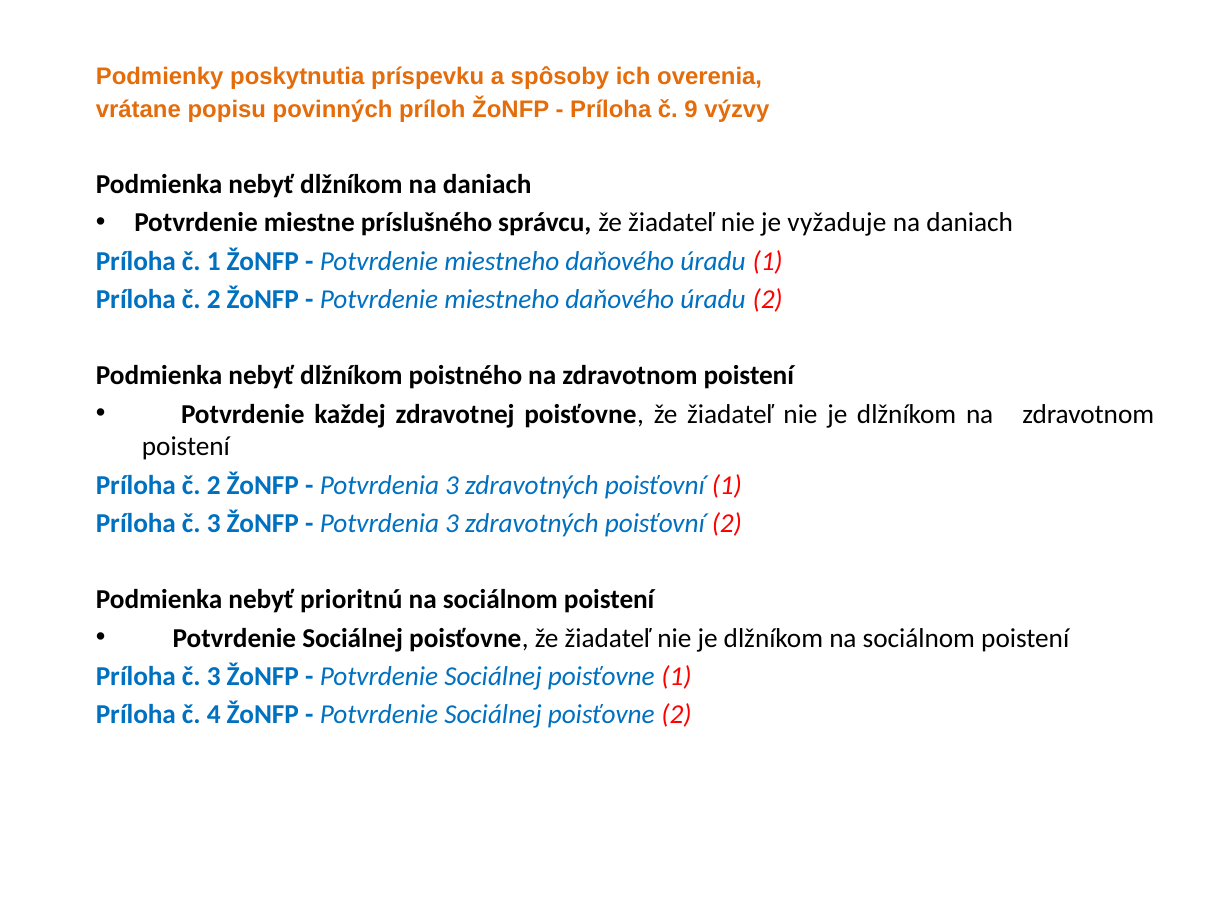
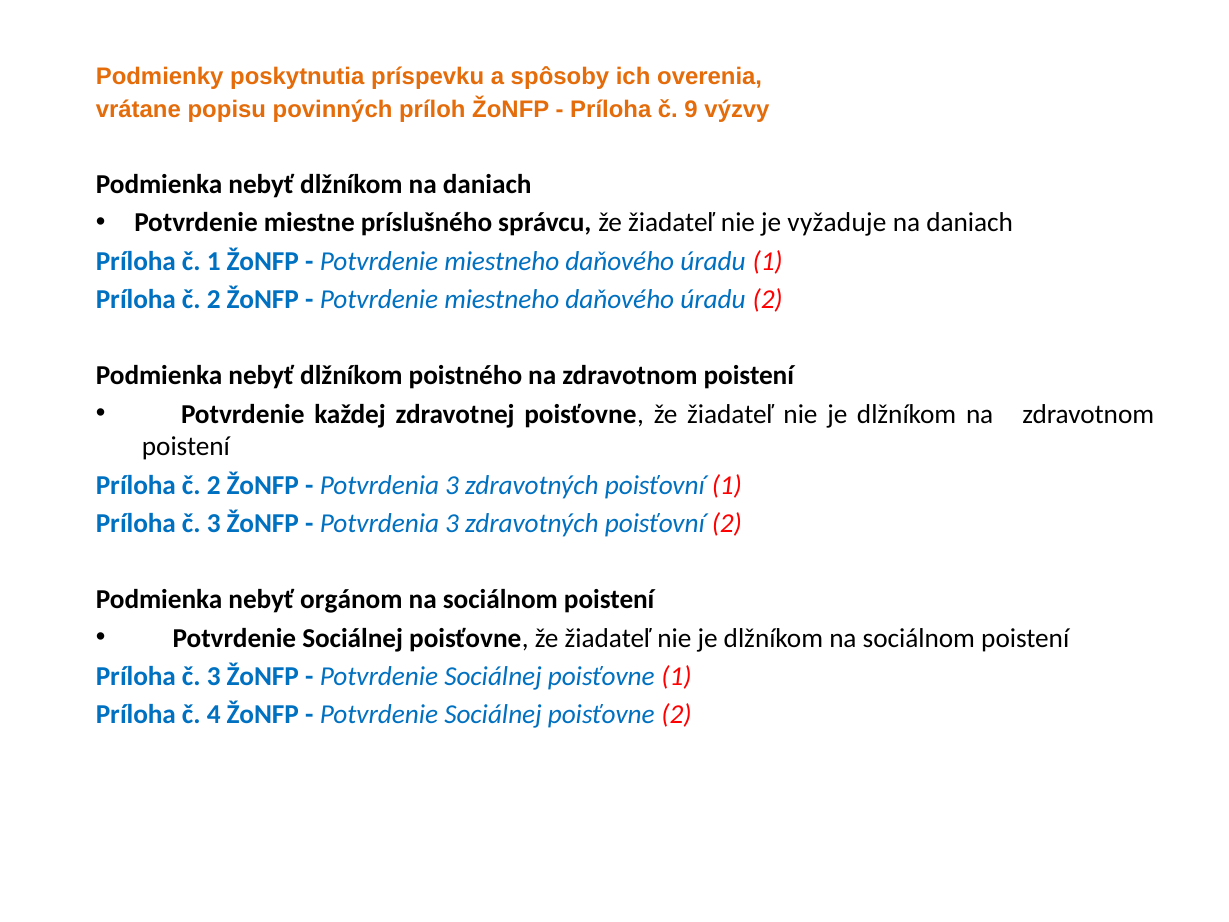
prioritnú: prioritnú -> orgánom (351, 600)
